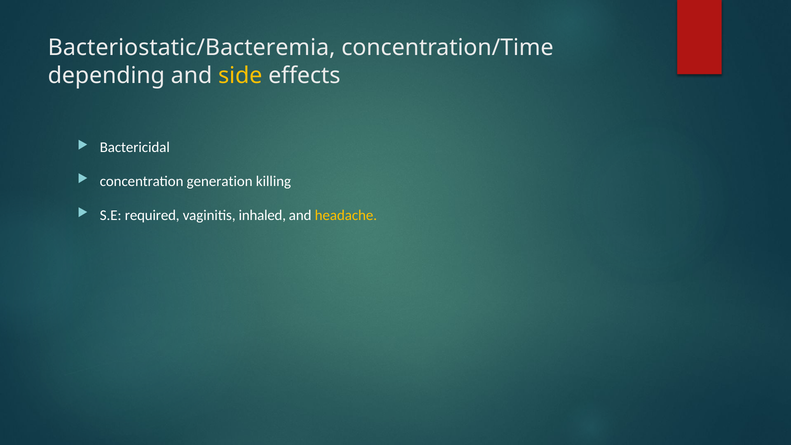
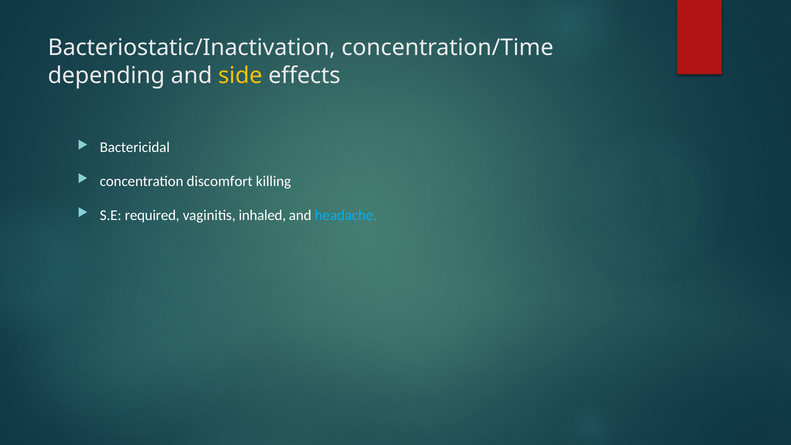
Bacteriostatic/Bacteremia: Bacteriostatic/Bacteremia -> Bacteriostatic/Inactivation (192, 48)
generation: generation -> discomfort (220, 181)
headache colour: yellow -> light blue (346, 215)
